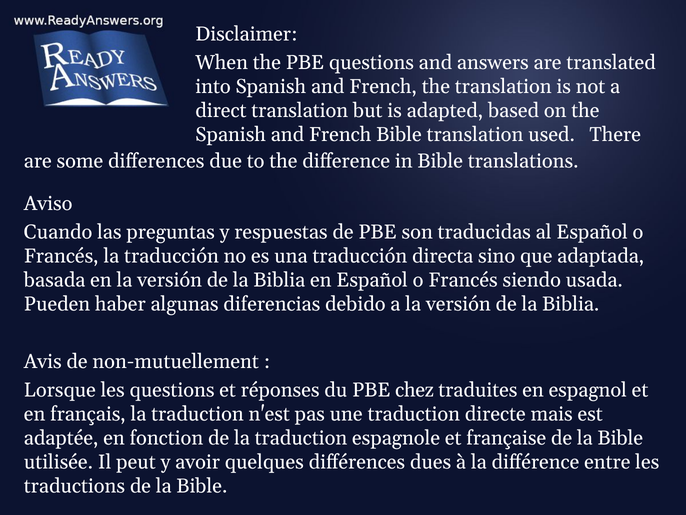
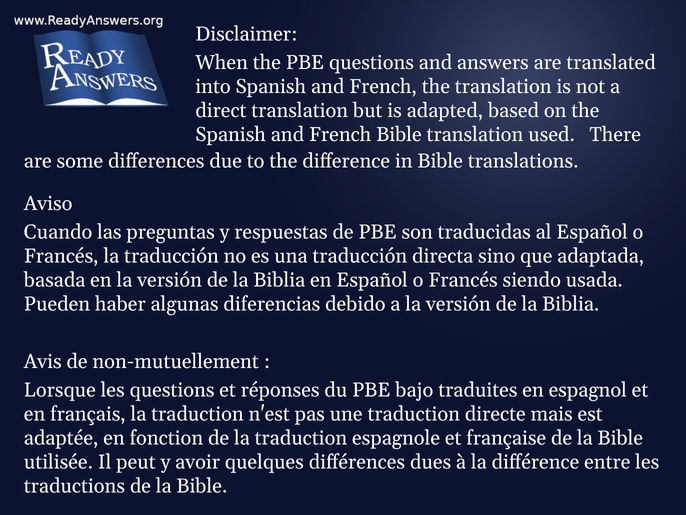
chez: chez -> bajo (414, 390)
